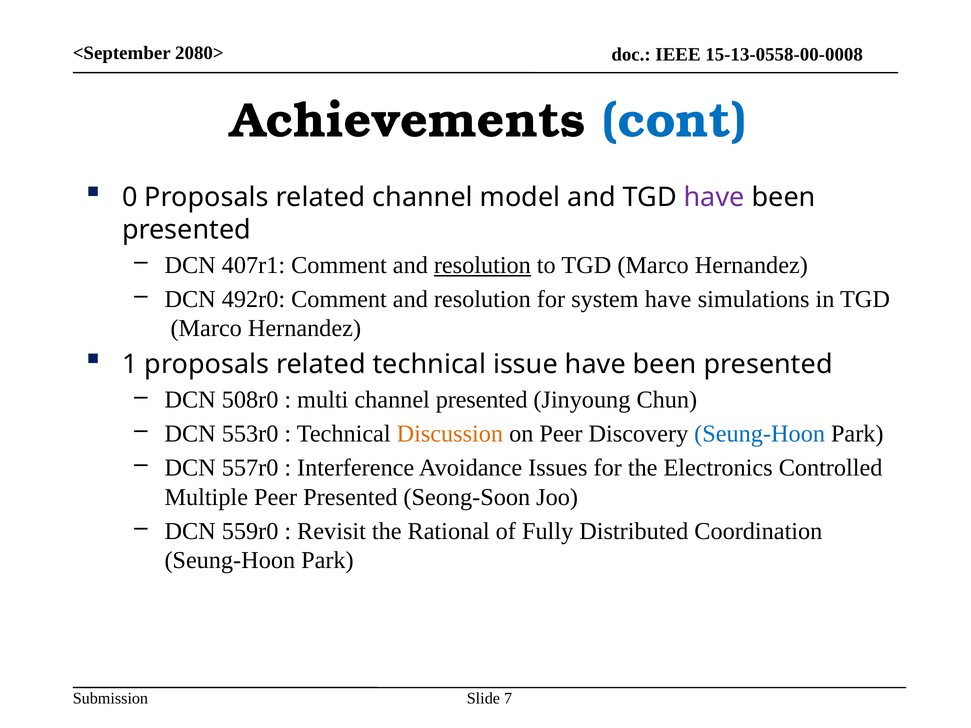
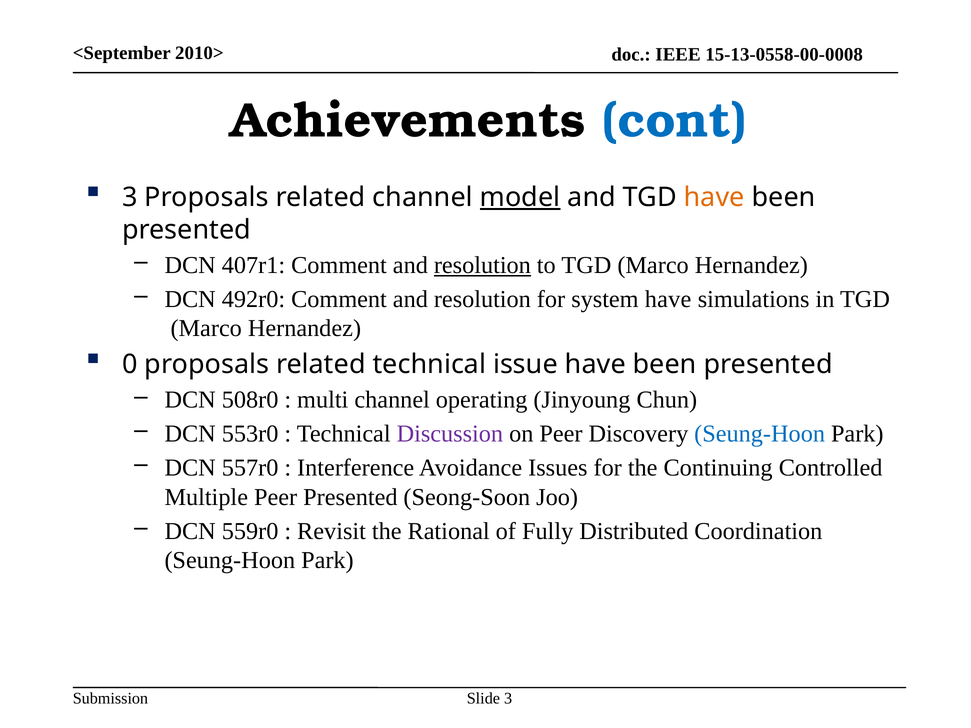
2080>: 2080> -> 2010> (199, 53)
0: 0 -> 3 (130, 197)
model underline: none -> present (520, 197)
have colour: purple -> orange (714, 197)
1: 1 -> 0 (130, 365)
channel presented: presented -> operating (482, 400)
Discussion colour: orange -> purple (450, 434)
Electronics: Electronics -> Continuing (718, 468)
Slide 7: 7 -> 3 (508, 698)
